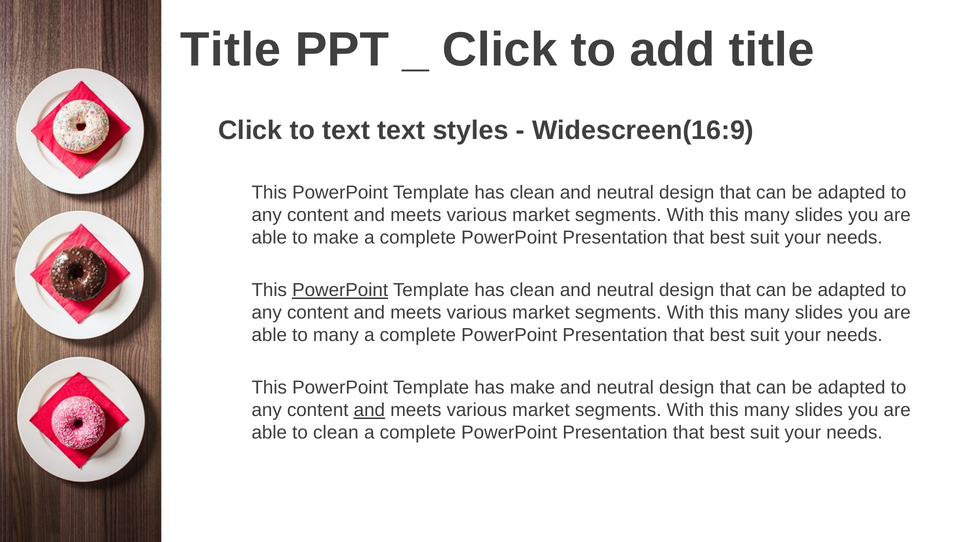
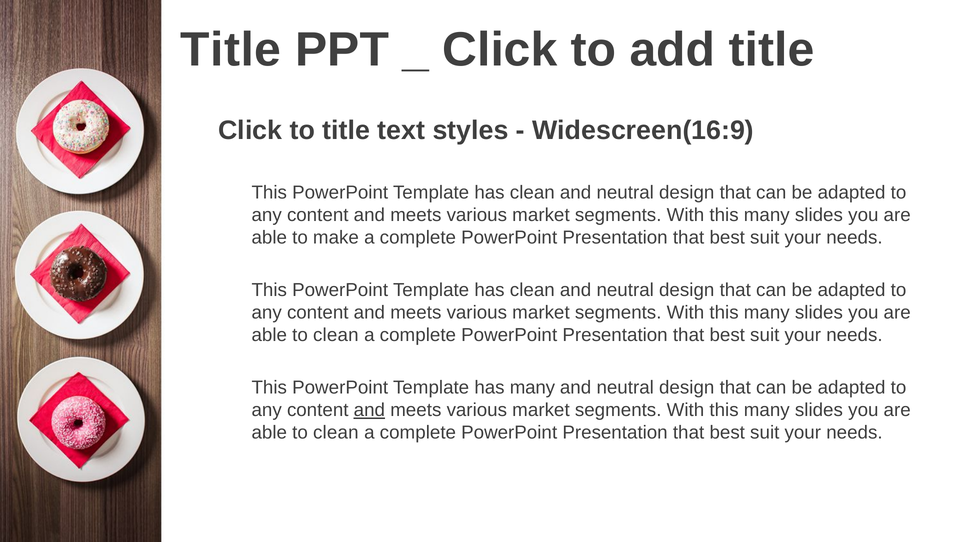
to text: text -> title (346, 130)
PowerPoint underline: present -> none (340, 290)
many: many -> clean (336, 335)
has make: make -> many (532, 388)
